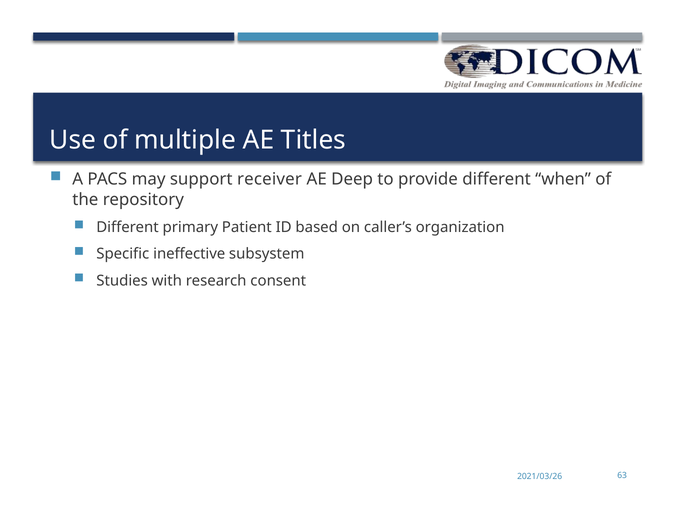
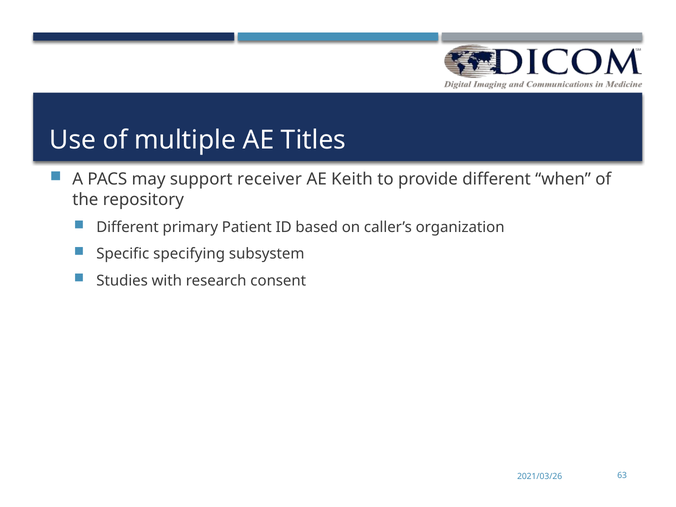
Deep: Deep -> Keith (352, 179)
ineffective: ineffective -> specifying (189, 254)
